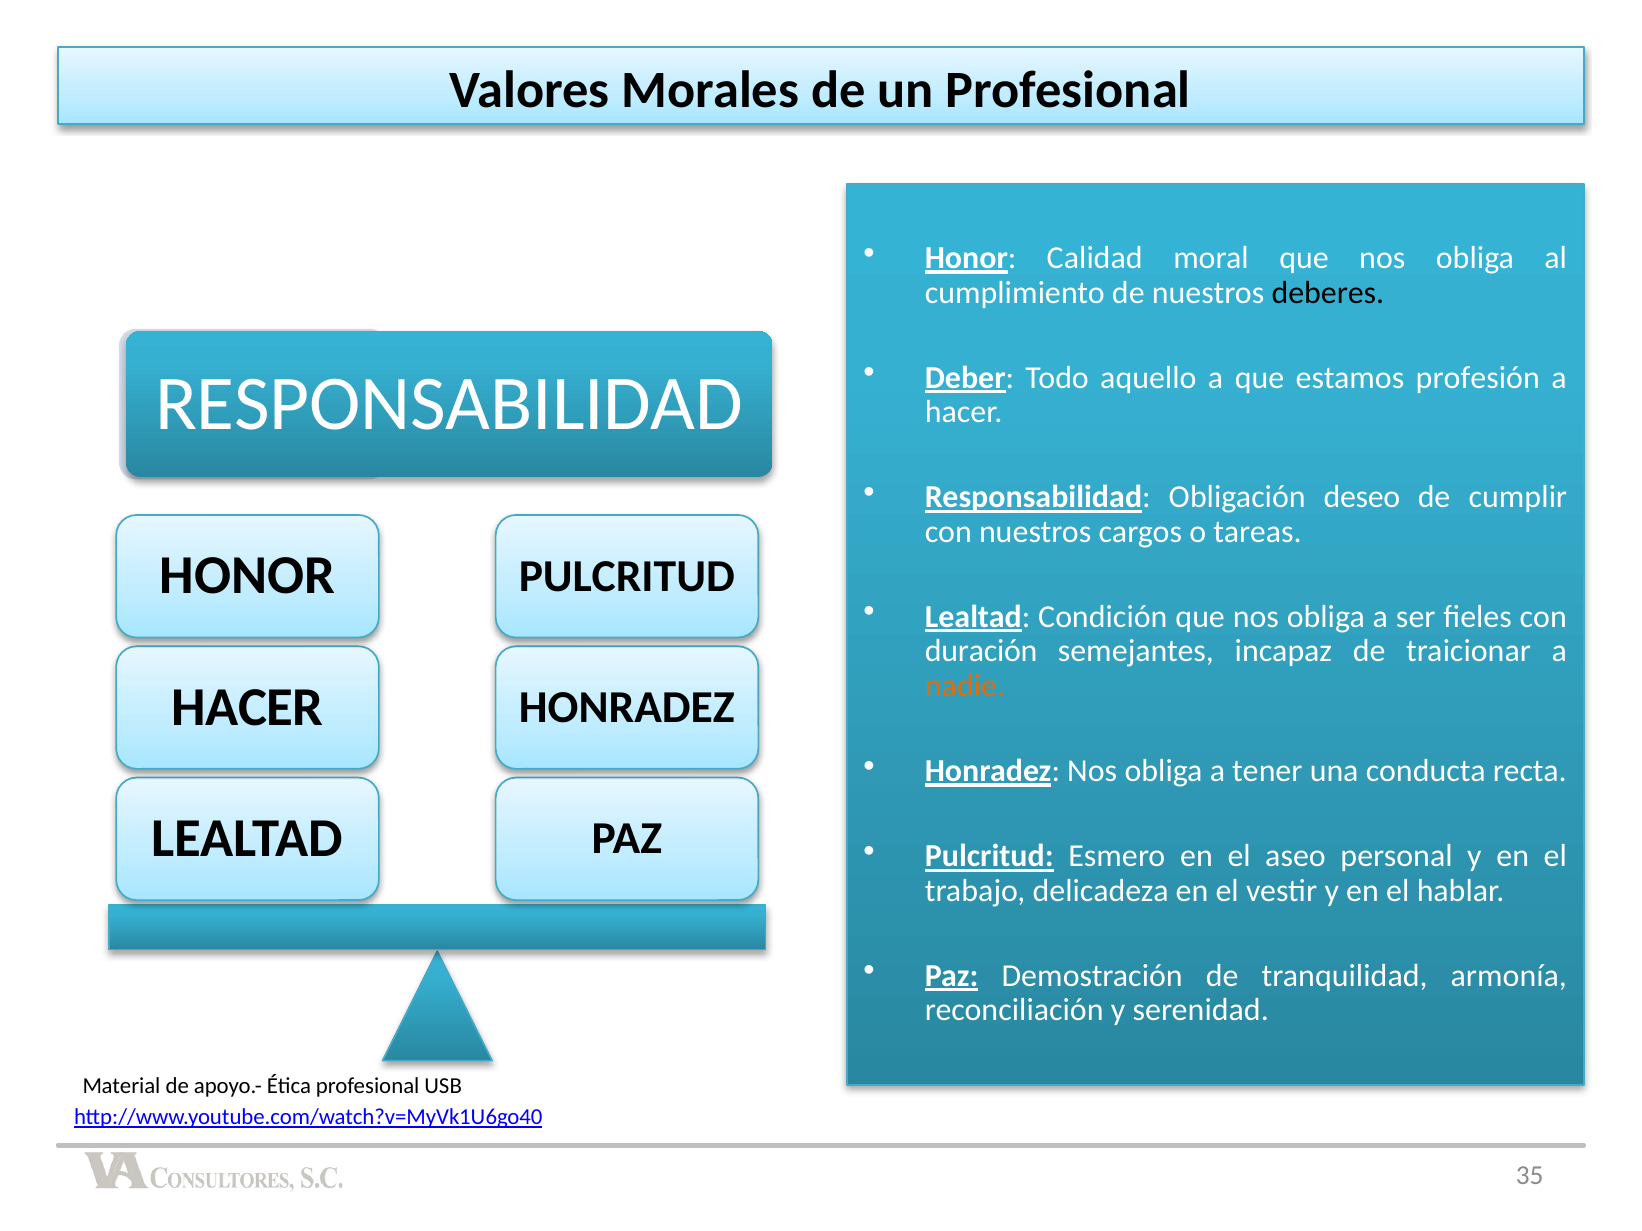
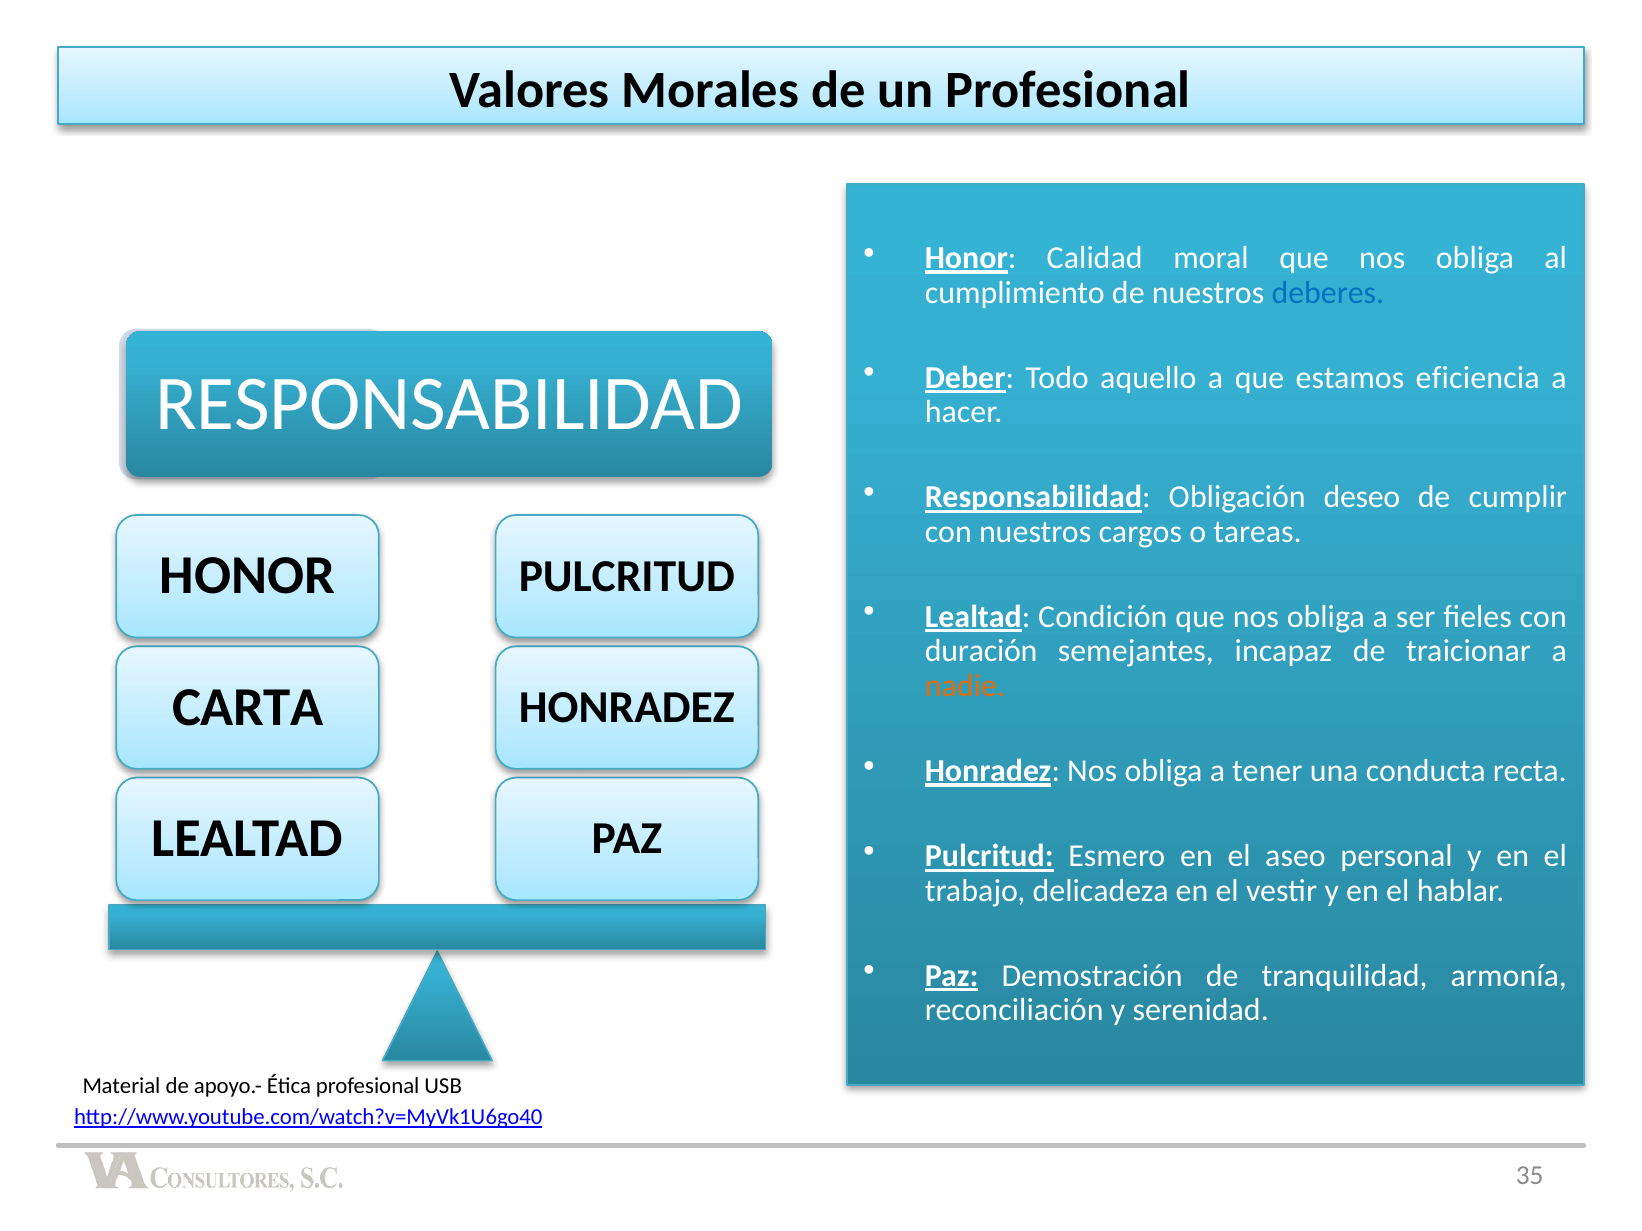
deberes colour: black -> blue (1328, 293)
profesión: profesión -> eficiencia (1478, 378)
HACER: HACER -> CARTA (248, 708)
